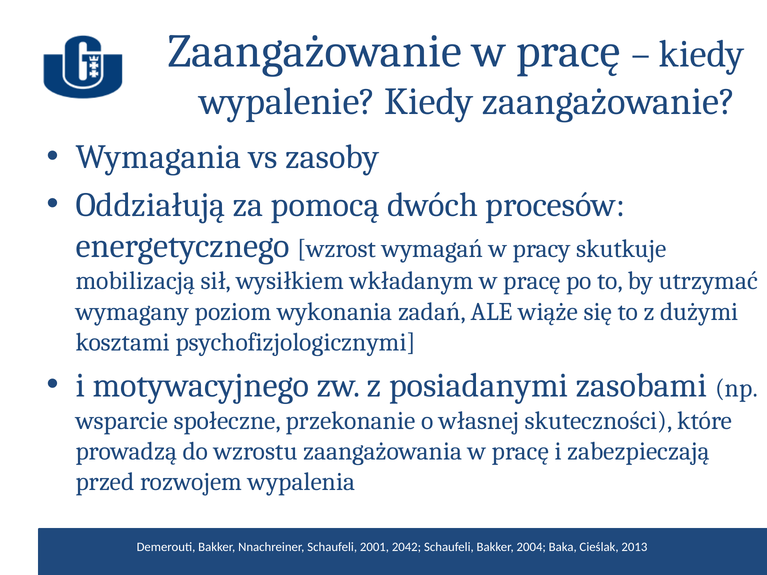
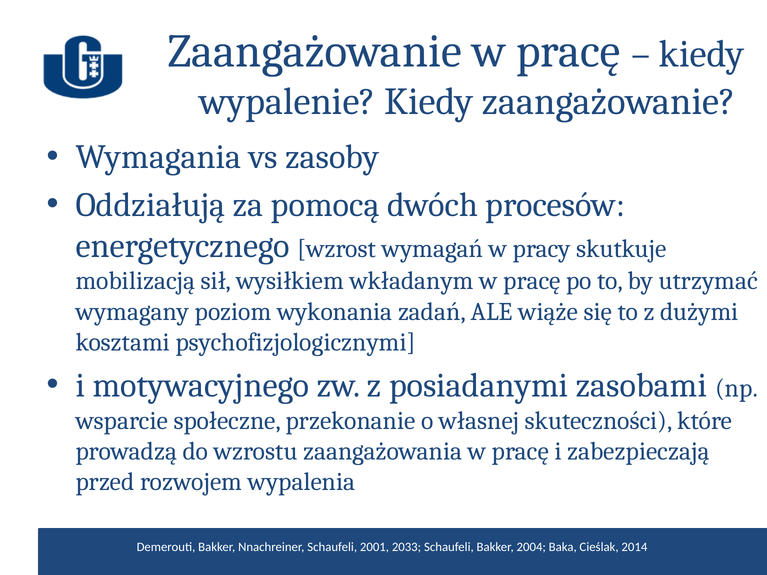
2042: 2042 -> 2033 (407, 547)
2013: 2013 -> 2014 (634, 547)
